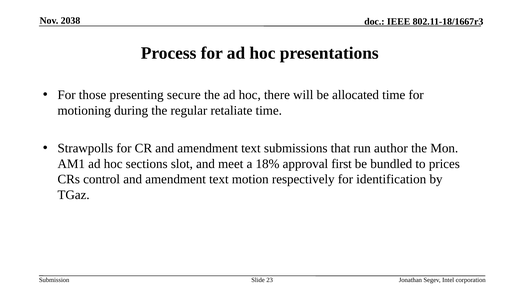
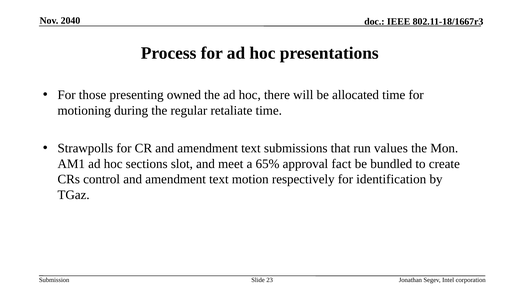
2038: 2038 -> 2040 (70, 21)
secure: secure -> owned (184, 95)
author: author -> values (391, 148)
18%: 18% -> 65% (268, 164)
first: first -> fact (341, 164)
prices: prices -> create (444, 164)
